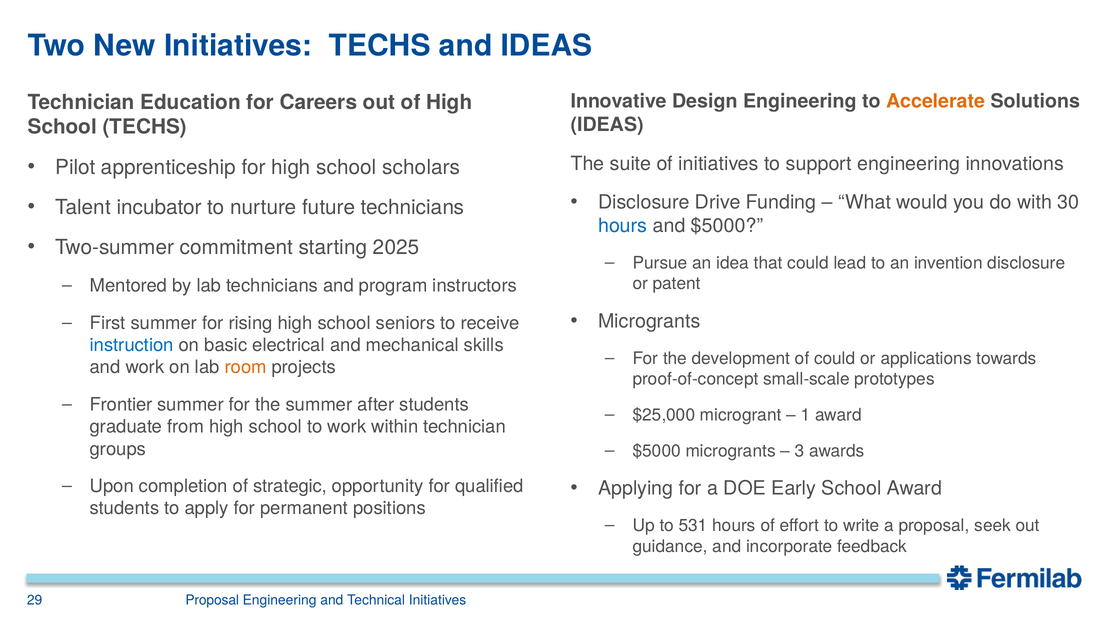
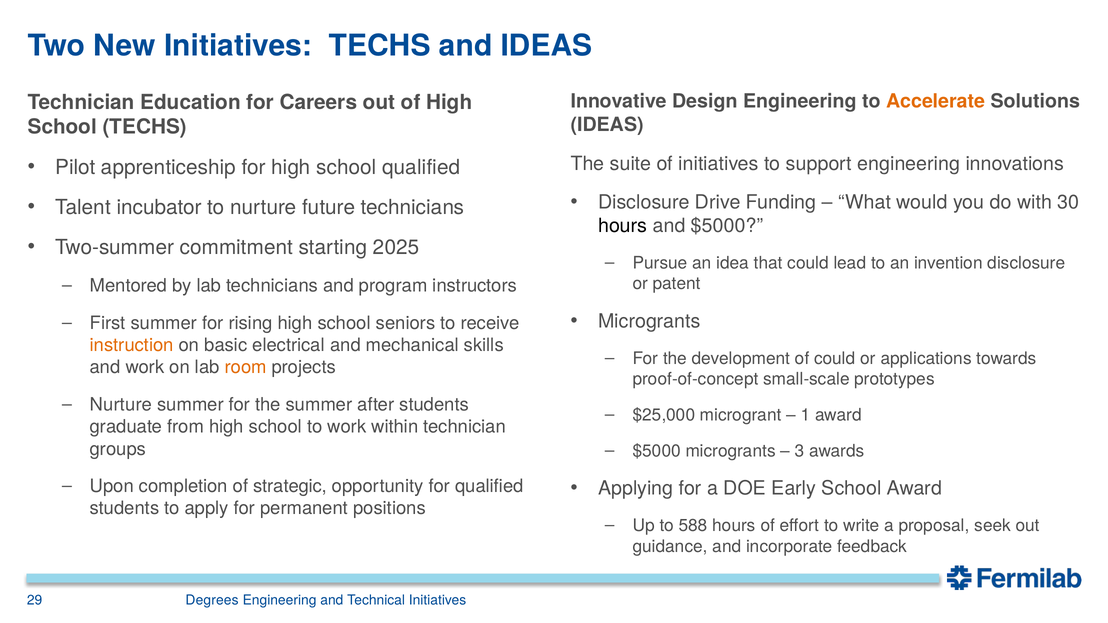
school scholars: scholars -> qualified (421, 167)
hours colour: blue -> black (623, 226)
instruction colour: blue -> orange (132, 345)
Frontier: Frontier -> Nurture (121, 405)
531: 531 -> 588 (693, 526)
Proposal: Proposal -> Degrees (212, 600)
